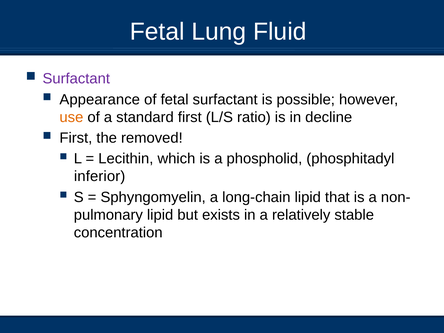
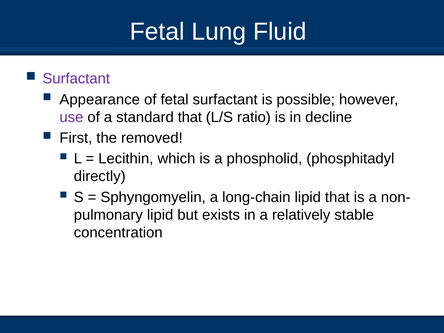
use colour: orange -> purple (71, 117)
standard first: first -> that (190, 117)
inferior: inferior -> directly (100, 176)
